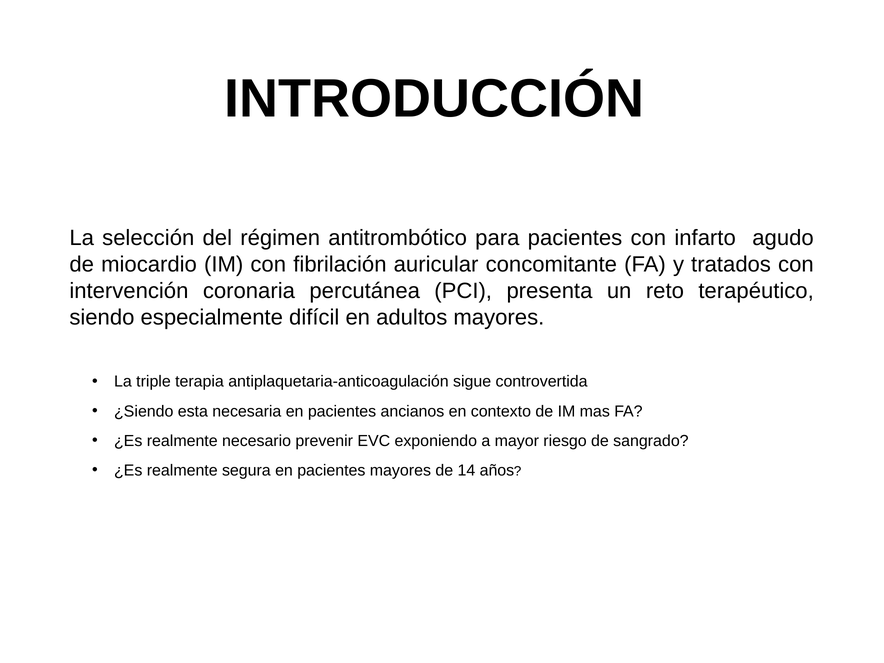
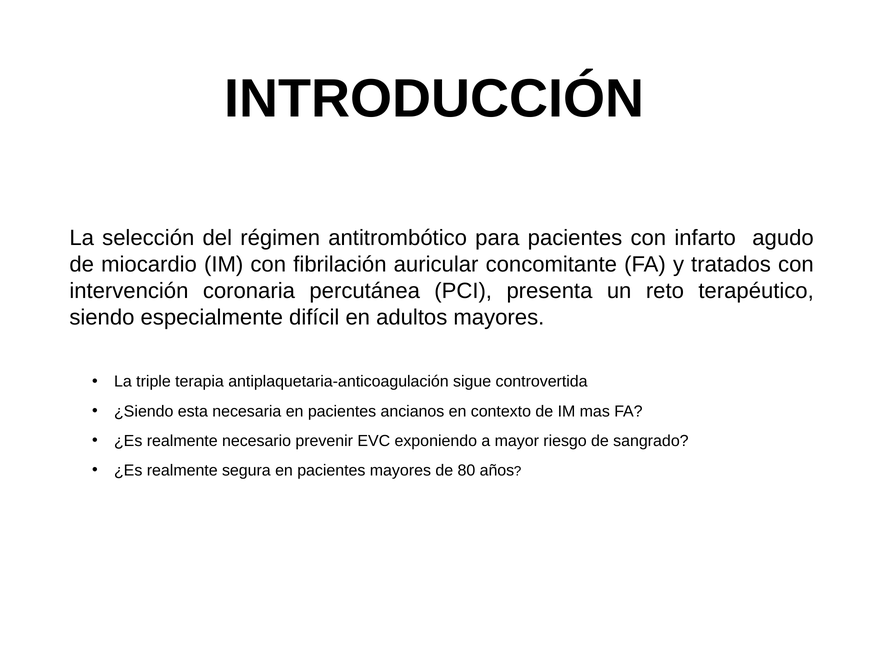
14: 14 -> 80 (466, 470)
